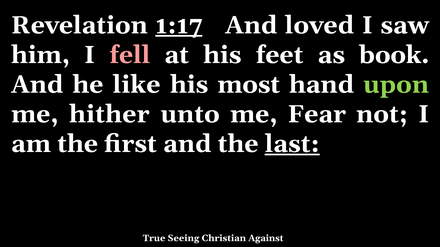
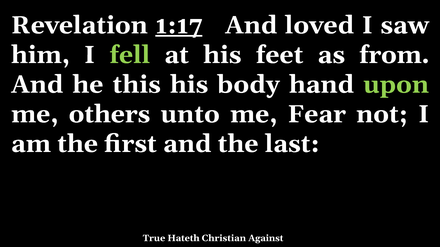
fell colour: pink -> light green (130, 55)
book: book -> from (394, 55)
like: like -> this (137, 85)
most: most -> body (249, 85)
hither: hither -> others (109, 114)
last underline: present -> none (292, 144)
Seeing: Seeing -> Hateth (184, 239)
